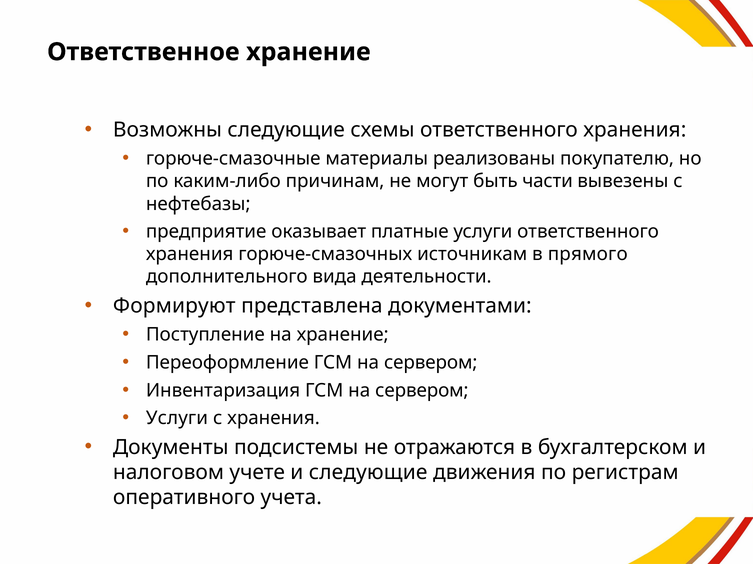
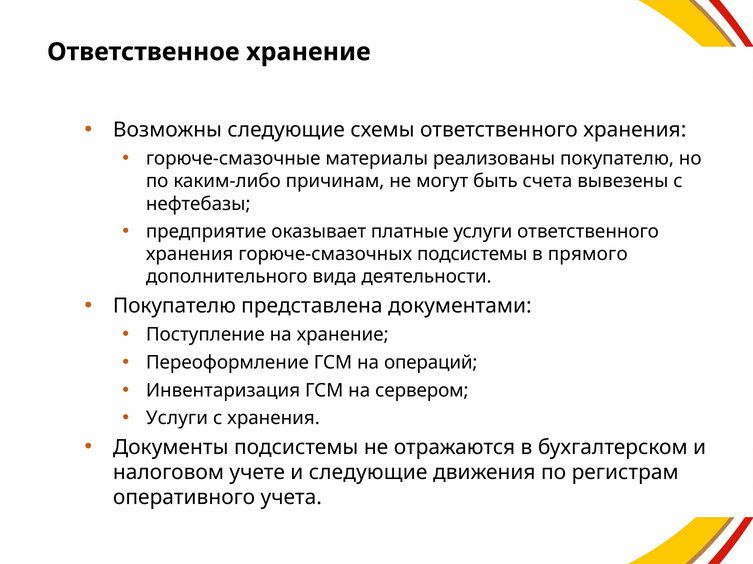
части: части -> счета (547, 182)
горюче-смазочных источникам: источникам -> подсистемы (472, 254)
Формируют: Формируют -> Покупателю (174, 306)
Переоформление ГСМ на сервером: сервером -> операций (431, 363)
